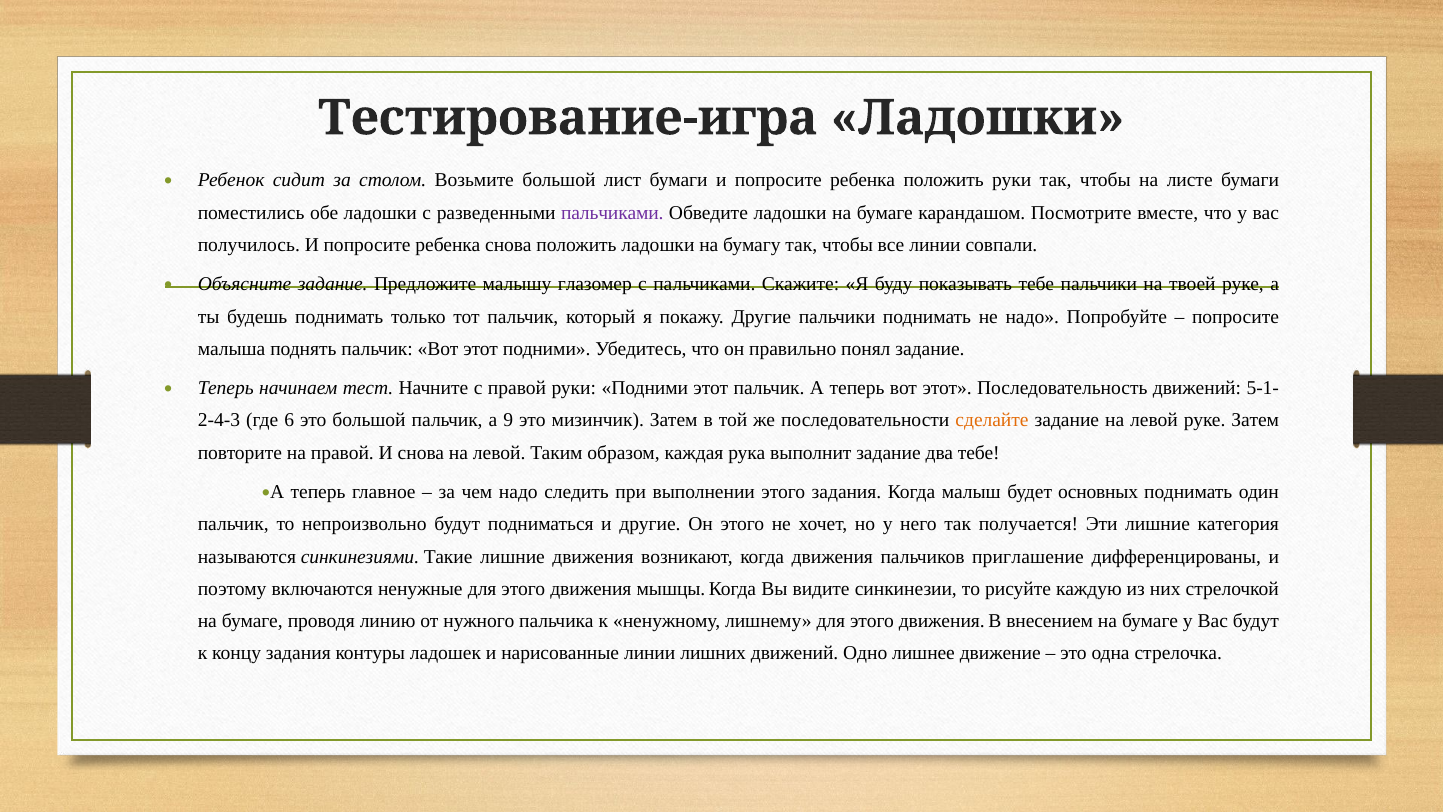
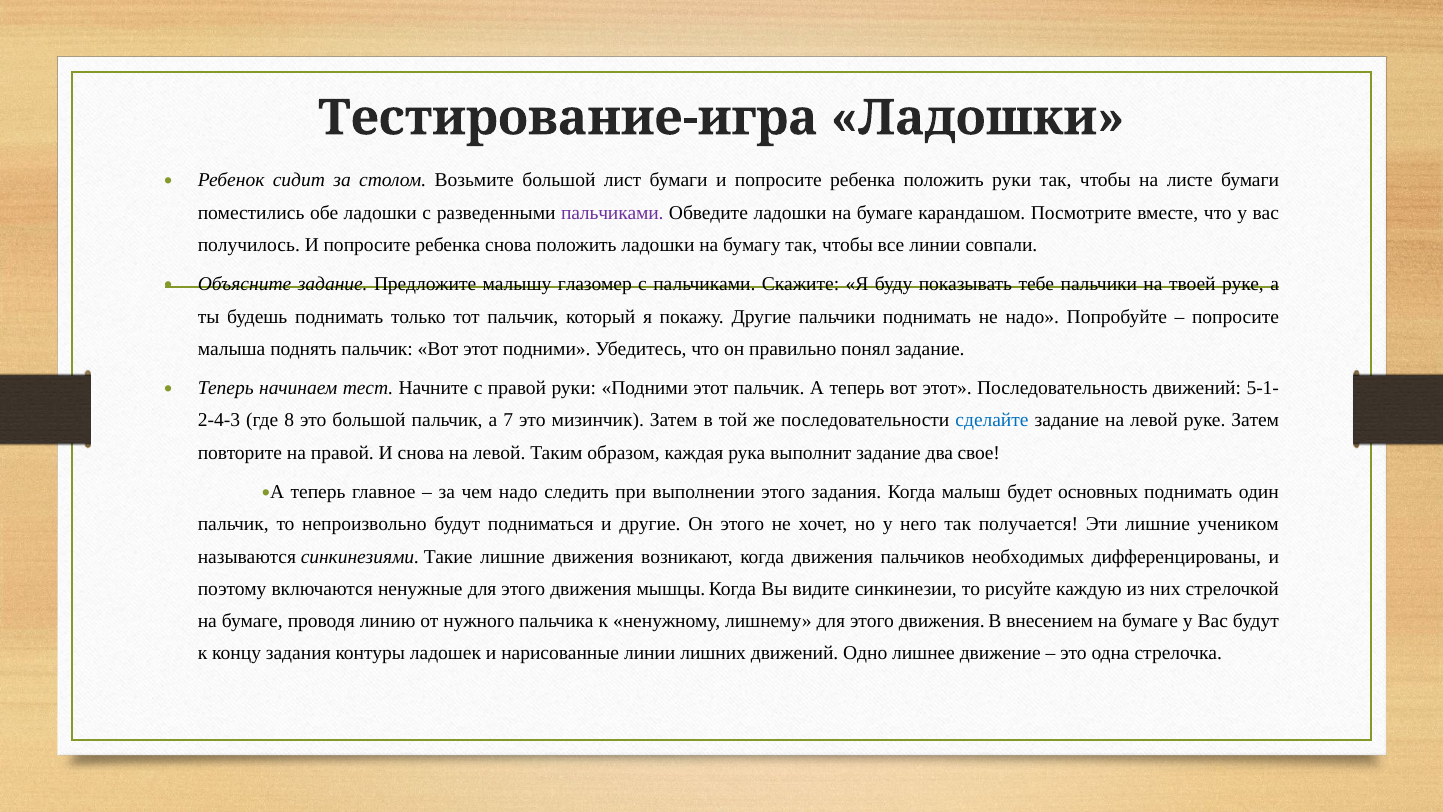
6: 6 -> 8 (289, 420)
9: 9 -> 7 (508, 420)
сделайте colour: orange -> blue (992, 420)
два тебе: тебе -> свое (979, 453)
категория: категория -> учеником (1238, 524)
приглашение: приглашение -> необходимых (1028, 556)
